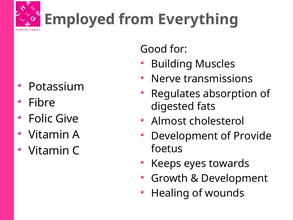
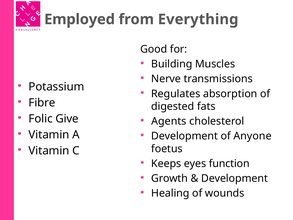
Almost: Almost -> Agents (169, 121)
Provide: Provide -> Anyone (253, 136)
towards: towards -> function (229, 163)
